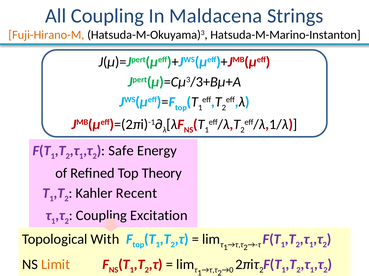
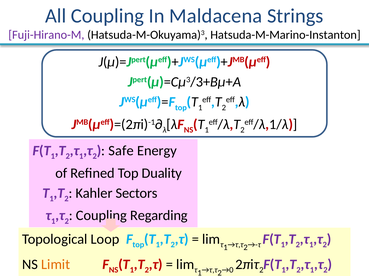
Fuji-Hirano-M colour: orange -> purple (46, 35)
Theory: Theory -> Duality (162, 174)
Recent: Recent -> Sectors (137, 194)
Excitation: Excitation -> Regarding (159, 216)
With: With -> Loop (105, 240)
